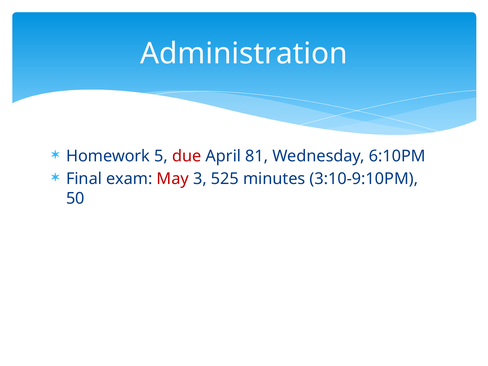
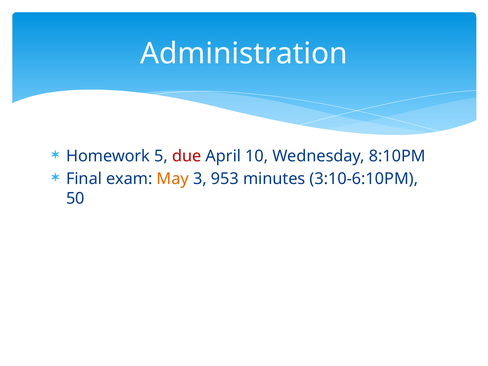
81: 81 -> 10 (257, 156)
6:10PM: 6:10PM -> 8:10PM (397, 156)
May colour: red -> orange (173, 179)
525: 525 -> 953 (225, 179)
3:10-9:10PM: 3:10-9:10PM -> 3:10-6:10PM (364, 179)
